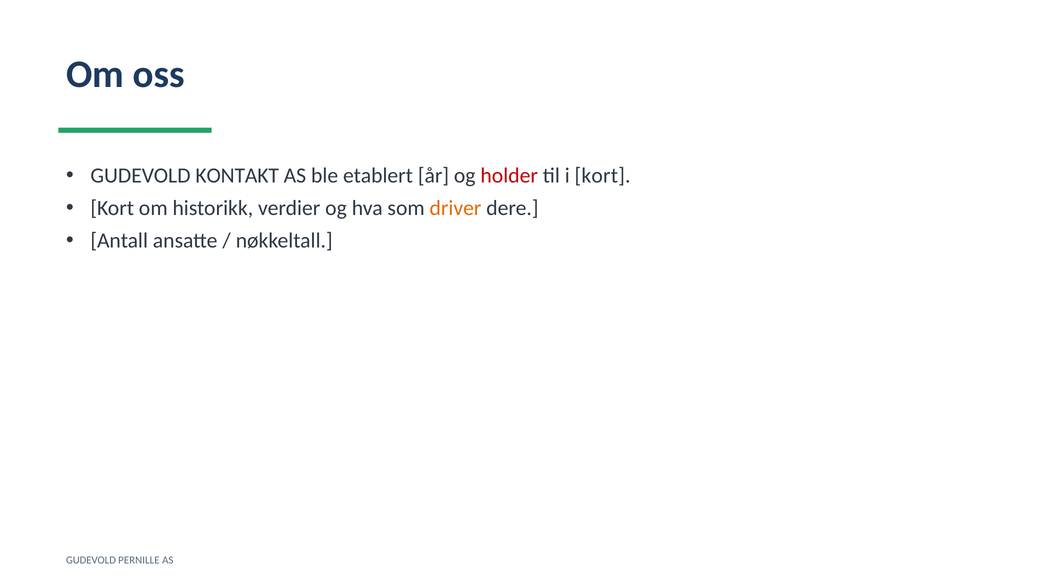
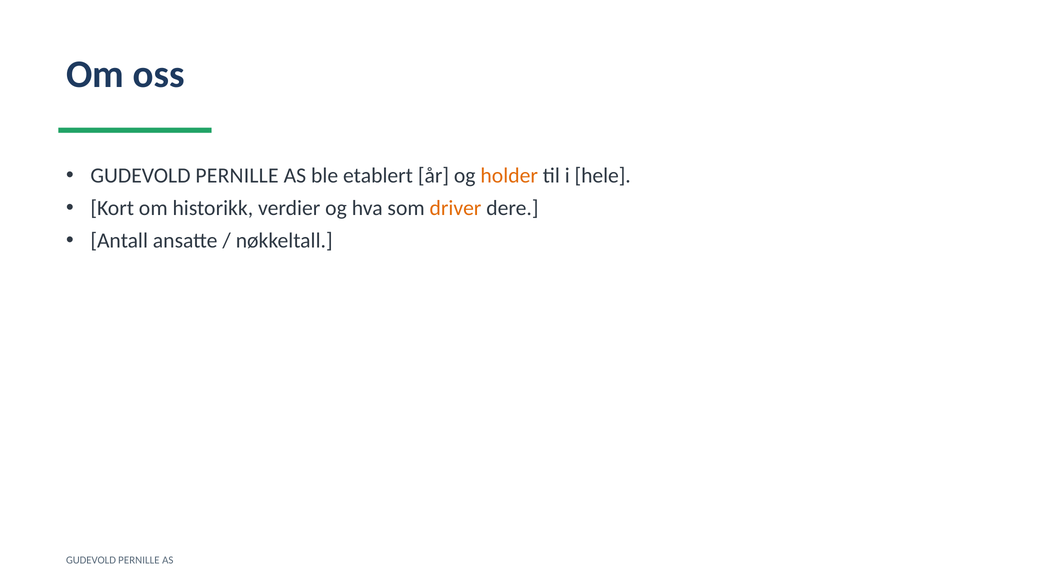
KONTAKT: KONTAKT -> PERNILLE (237, 176)
holder colour: red -> orange (509, 176)
i kort: kort -> hele (603, 176)
